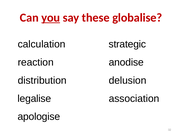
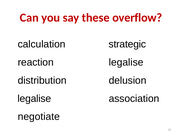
you underline: present -> none (51, 18)
globalise: globalise -> overflow (137, 18)
reaction anodise: anodise -> legalise (126, 63)
apologise: apologise -> negotiate (39, 117)
